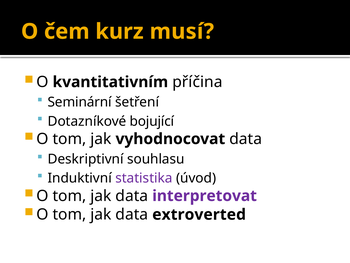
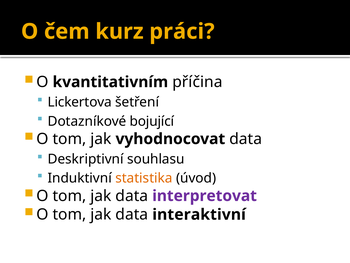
musí: musí -> práci (182, 31)
Seminární: Seminární -> Lickertova (80, 102)
statistika colour: purple -> orange (144, 178)
extroverted: extroverted -> interaktivní (199, 214)
